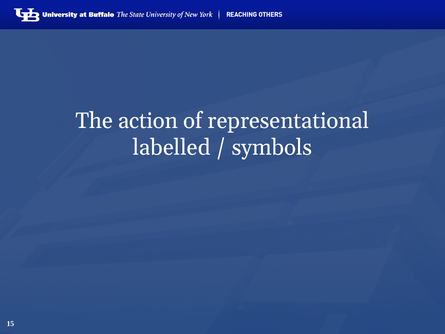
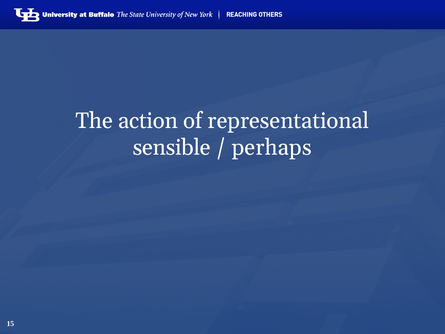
labelled: labelled -> sensible (172, 147)
symbols: symbols -> perhaps (272, 147)
